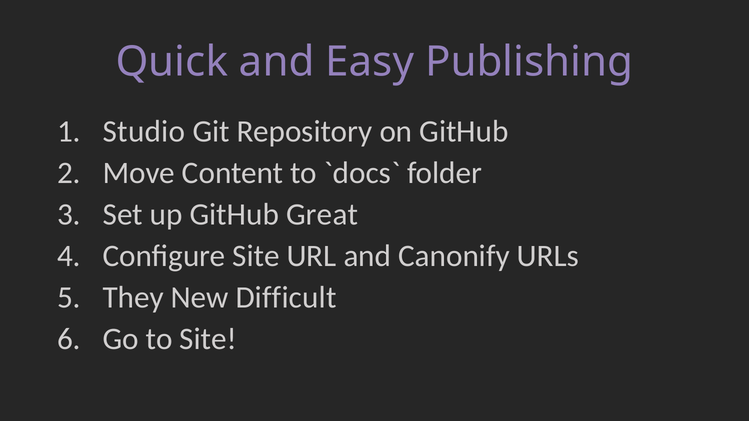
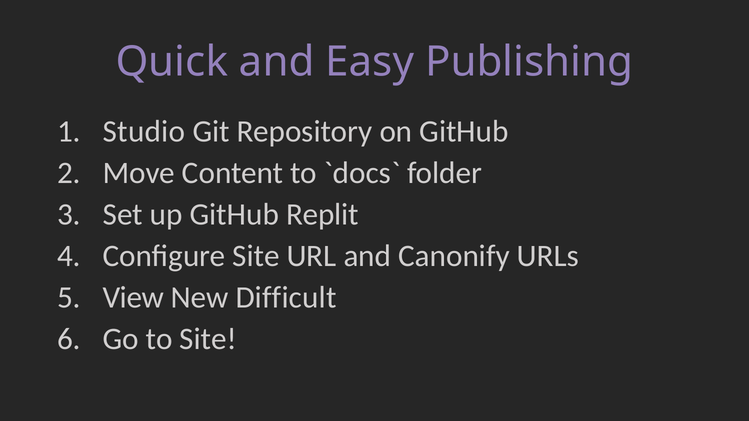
Great: Great -> Replit (322, 215)
They: They -> View (133, 298)
